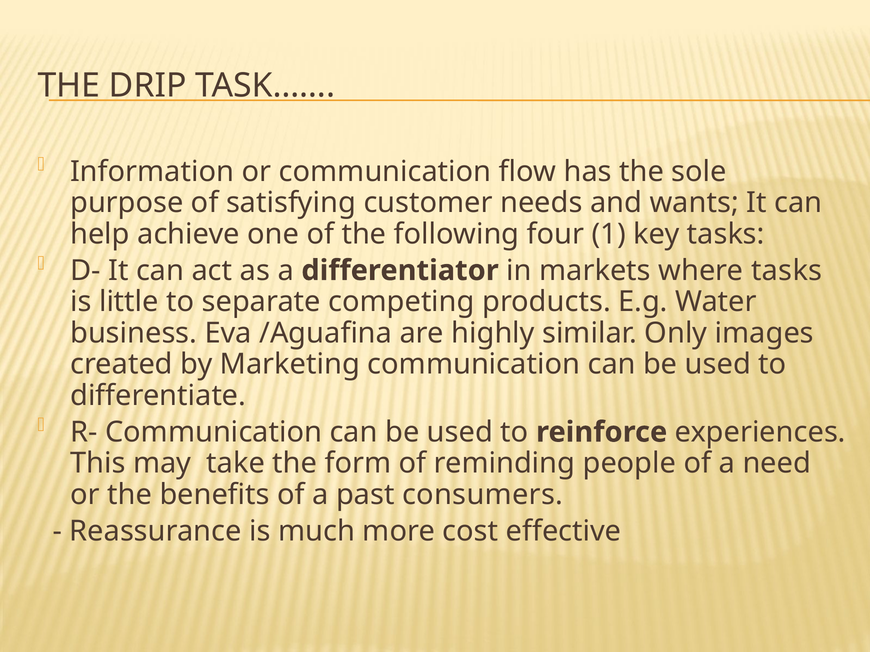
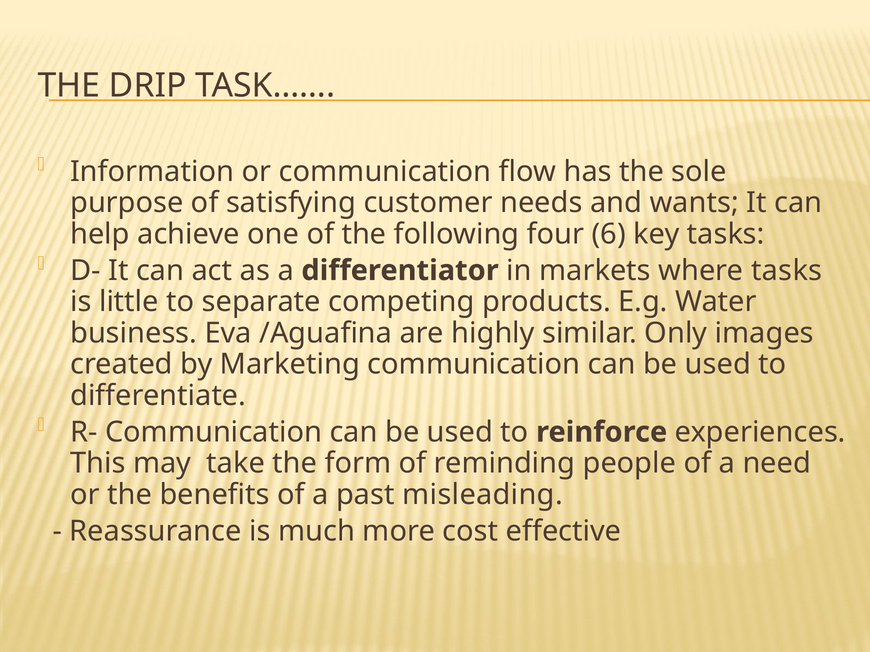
1: 1 -> 6 (609, 234)
consumers: consumers -> misleading (483, 495)
